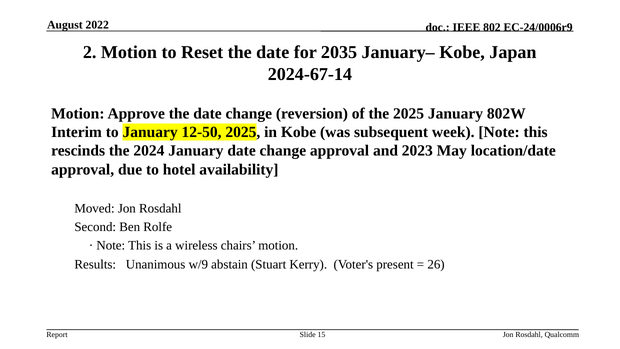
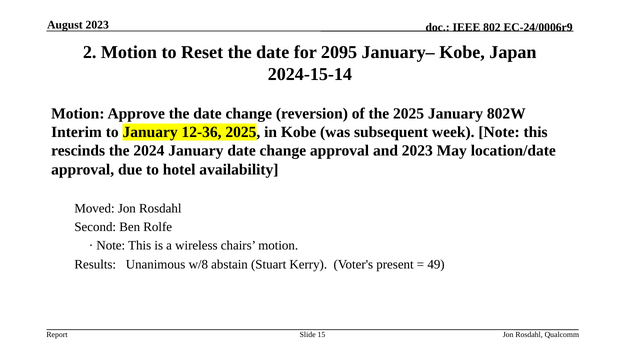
August 2022: 2022 -> 2023 (97, 25)
2035: 2035 -> 2095 (339, 52)
2024-67-14: 2024-67-14 -> 2024-15-14 (310, 74)
12-50: 12-50 -> 12-36 (202, 132)
w/9: w/9 -> w/8 (198, 264)
26: 26 -> 49 (436, 264)
